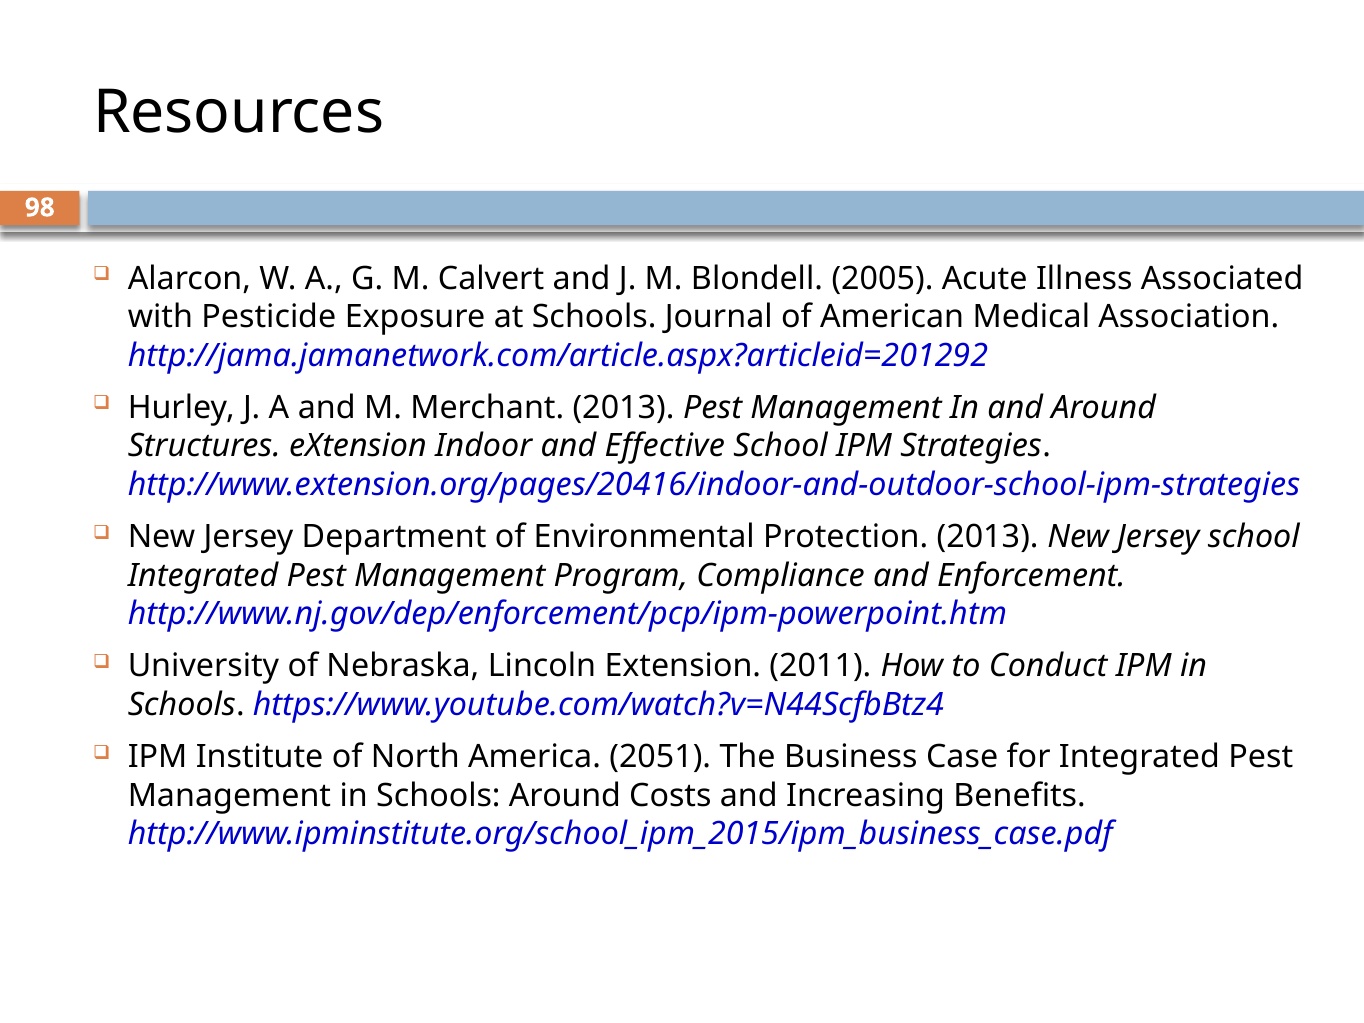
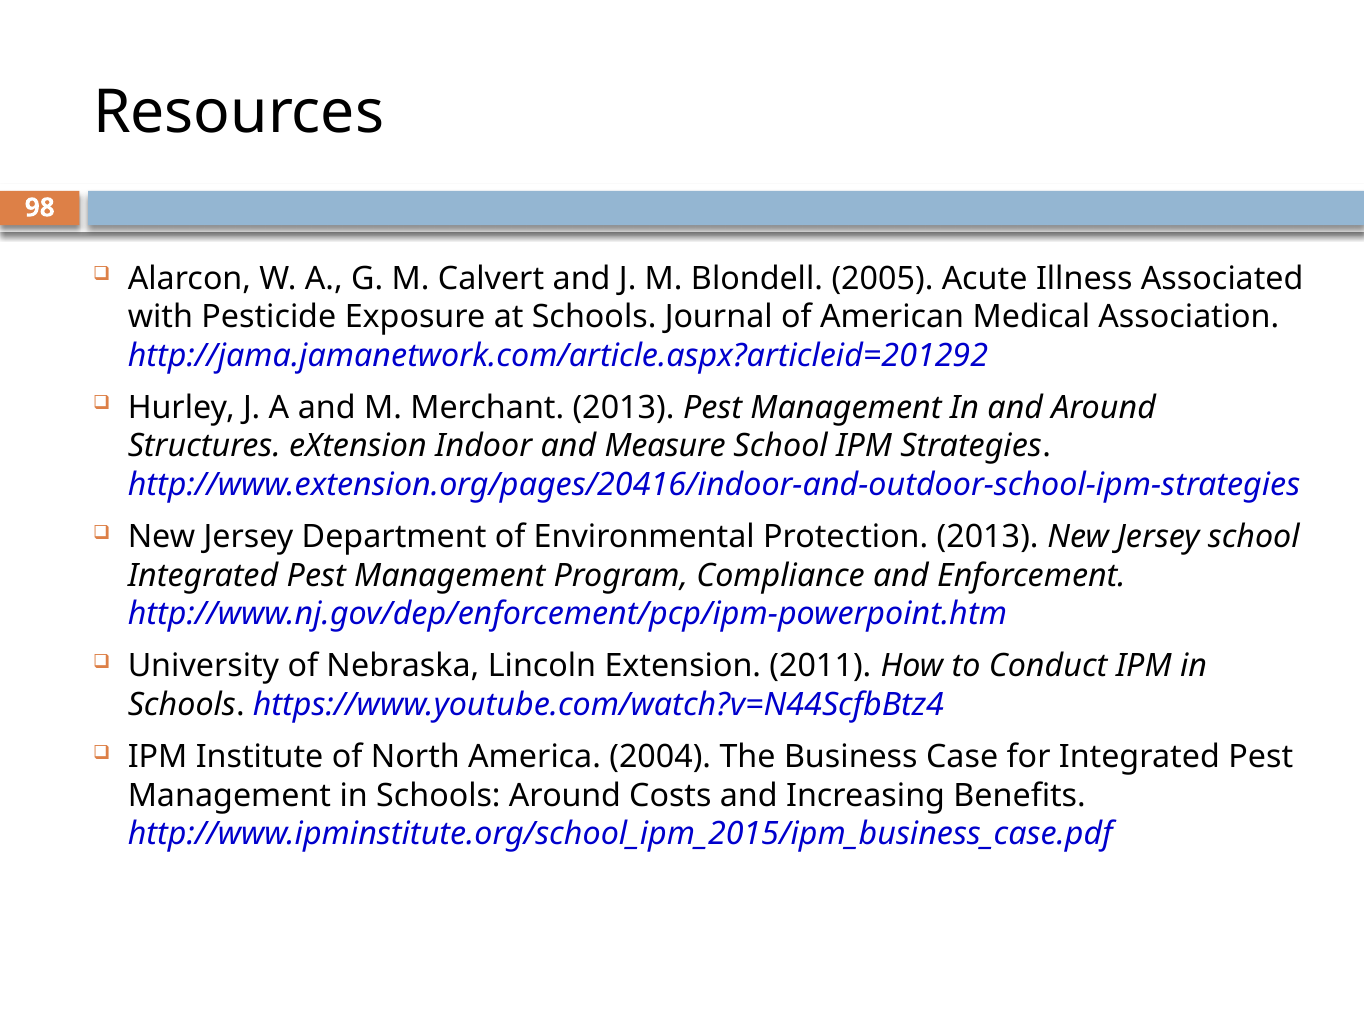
Effective: Effective -> Measure (665, 446)
2051: 2051 -> 2004 (660, 757)
